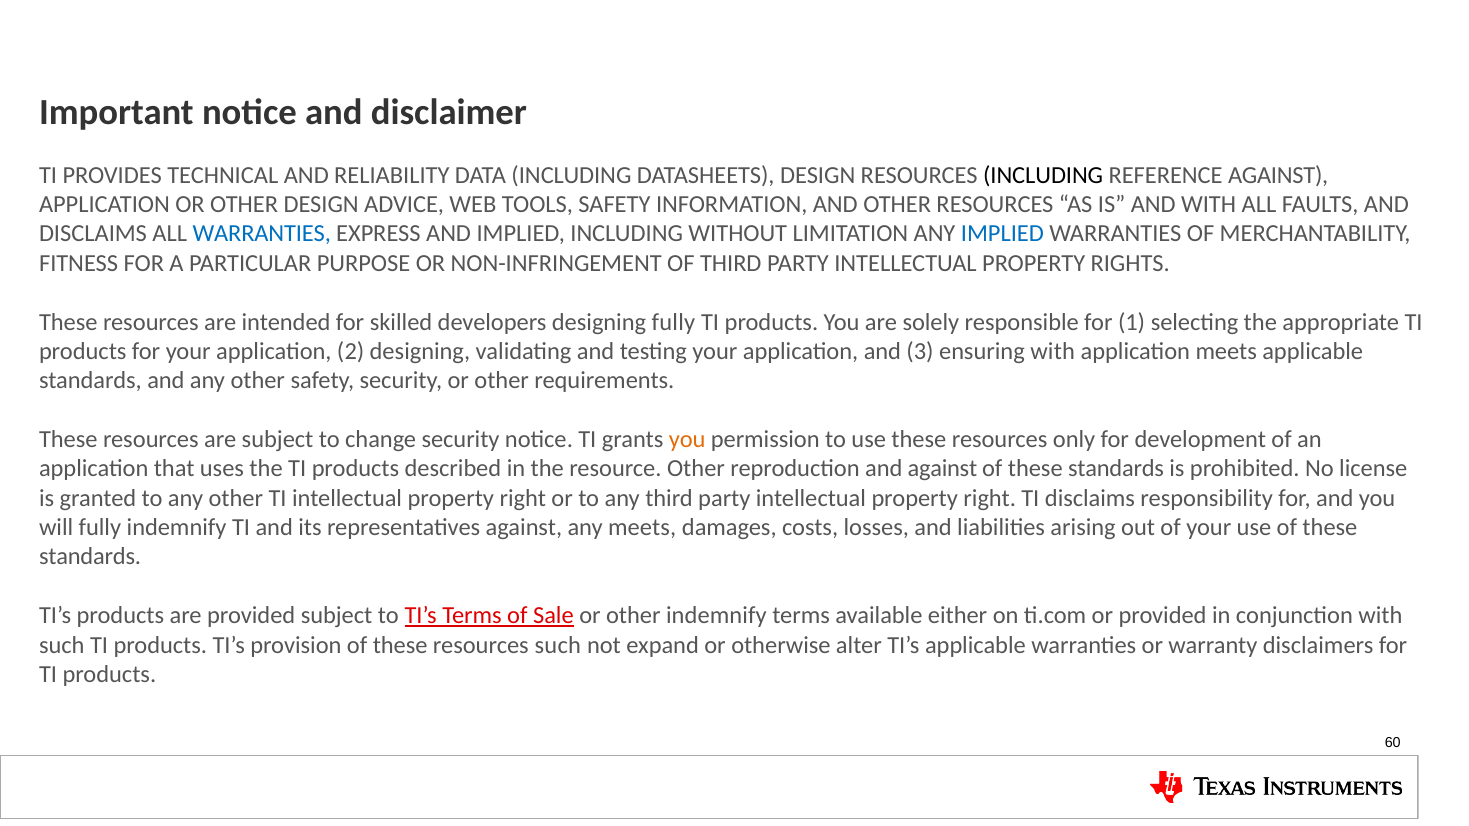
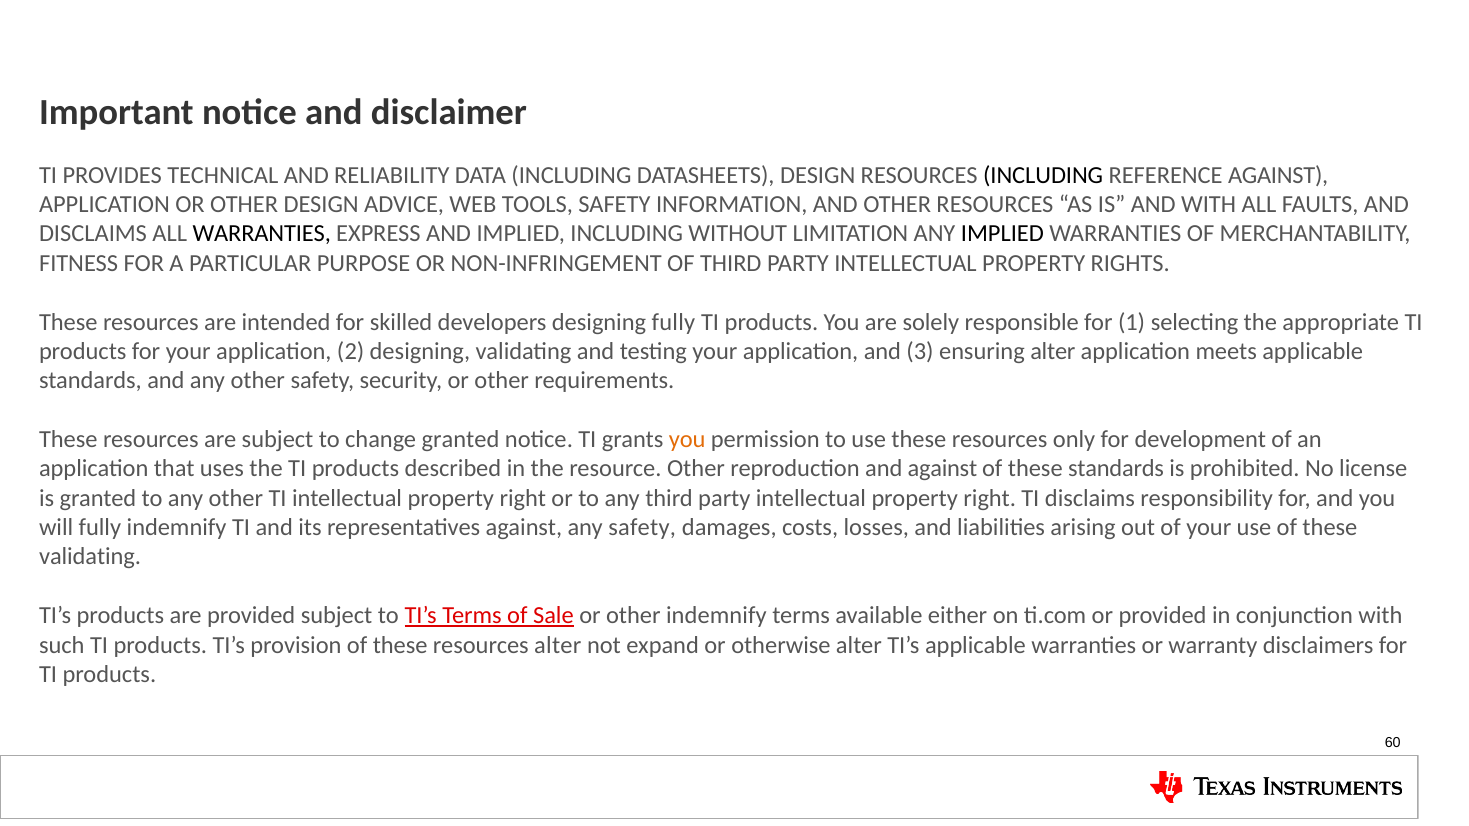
WARRANTIES colour: blue -> black (262, 234)
IMPLIED colour: blue -> black (1002, 234)
ensuring with: with -> alter (1053, 351)
change security: security -> granted (460, 440)
any meets: meets -> safety (642, 528)
standards: standards -> validating (90, 557)
resources such: such -> alter (558, 646)
